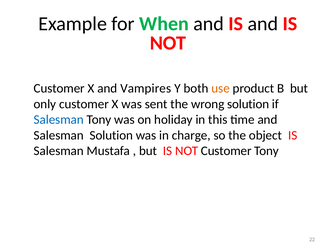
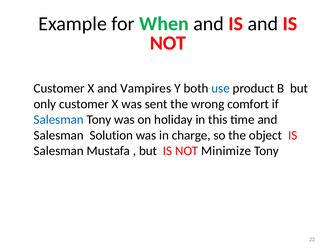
use colour: orange -> blue (221, 89)
wrong solution: solution -> comfort (248, 104)
but IS NOT Customer: Customer -> Minimize (226, 151)
